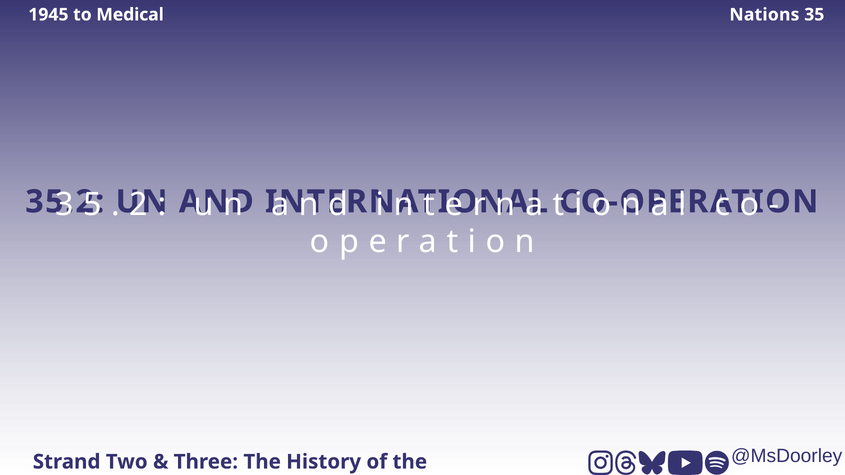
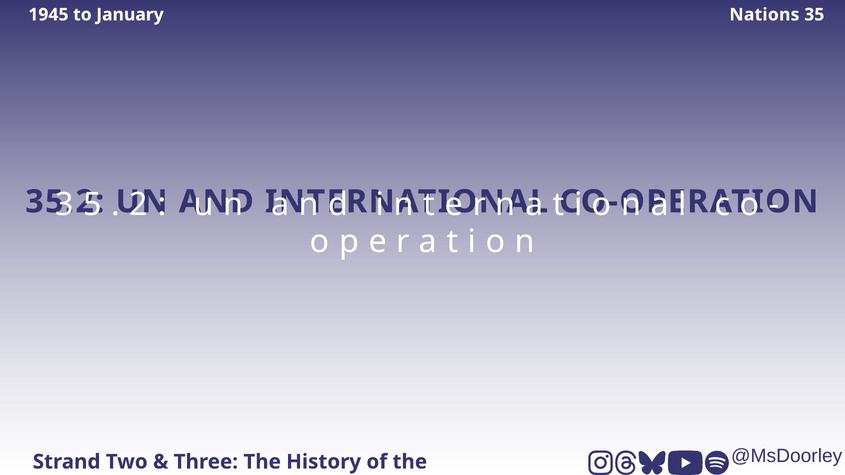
Medical: Medical -> January (130, 15)
